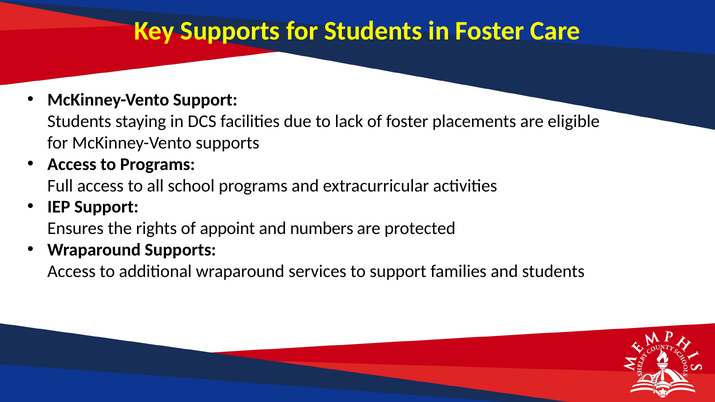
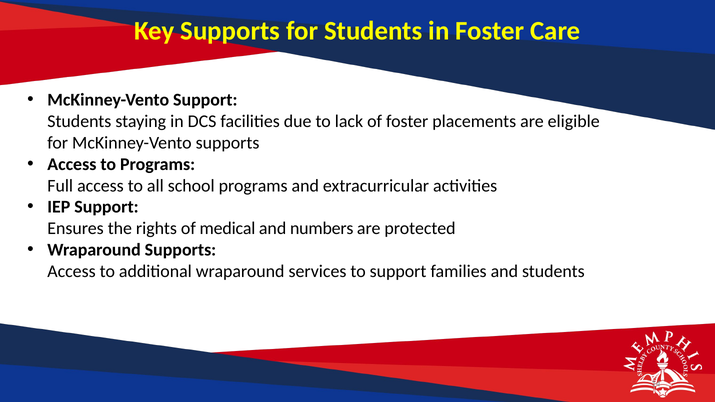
appoint: appoint -> medical (228, 229)
